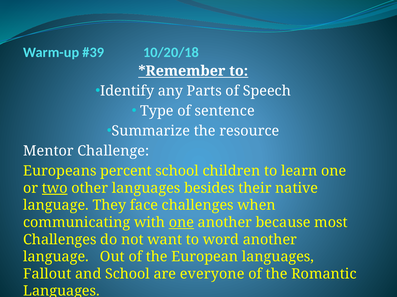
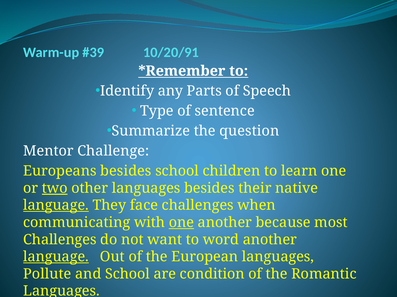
10/20/18: 10/20/18 -> 10/20/91 (171, 53)
resource: resource -> question (249, 131)
Europeans percent: percent -> besides (126, 171)
language underline: none -> present (56, 206)
language underline: none -> present (56, 257)
Fallout: Fallout -> Pollute (47, 275)
everyone: everyone -> condition (212, 275)
